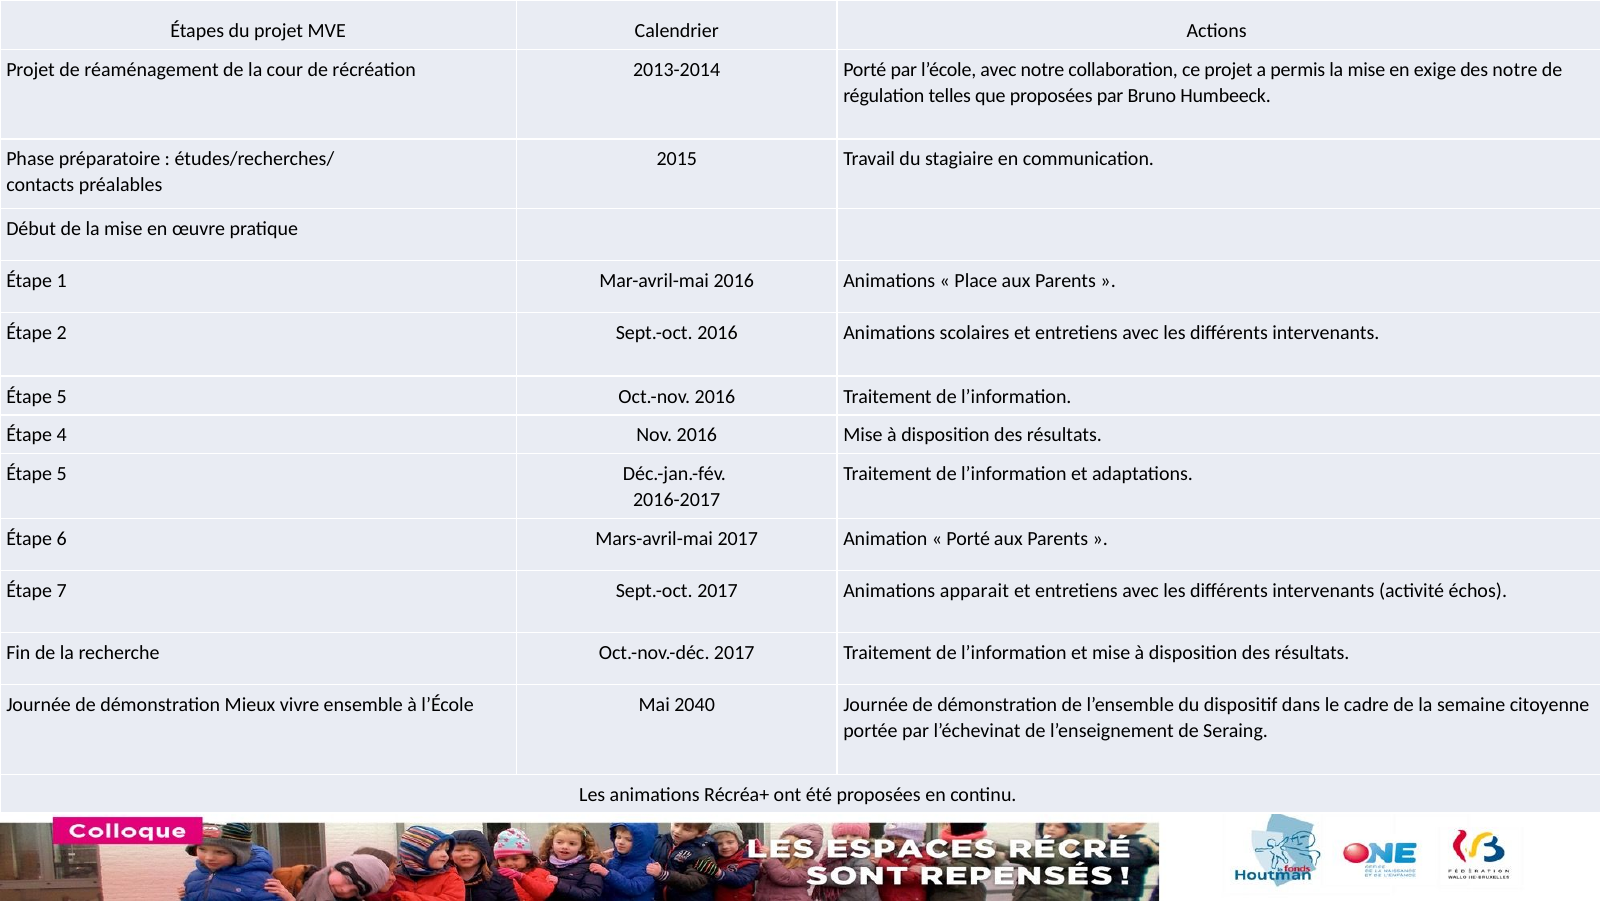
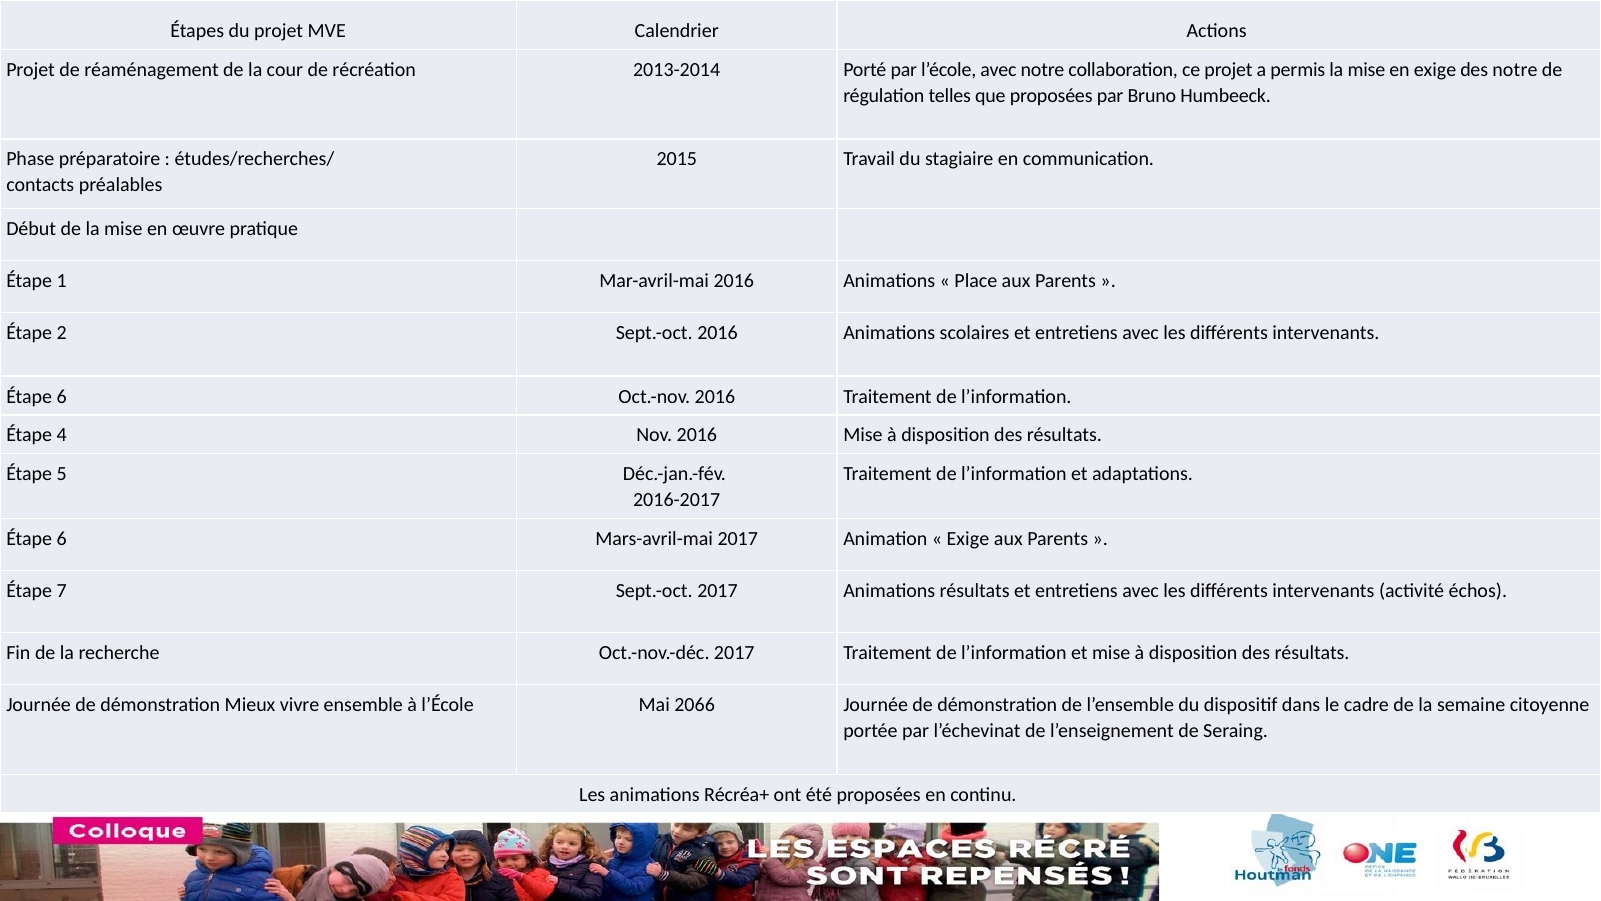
5: 5 -> 6 (62, 396)
Porté: Porté -> Exige (968, 539)
Animations apparait: apparait -> résultats (975, 591)
2040: 2040 -> 2066 (695, 705)
